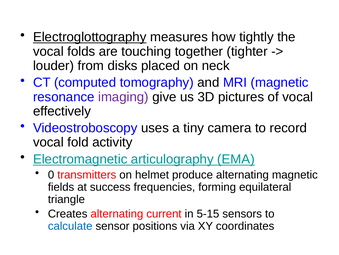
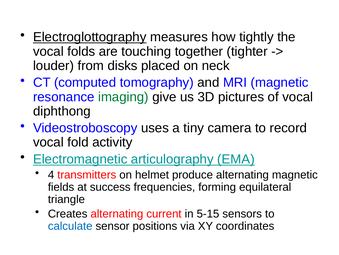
imaging colour: purple -> green (123, 97)
effectively: effectively -> diphthong (62, 111)
0: 0 -> 4 (51, 174)
